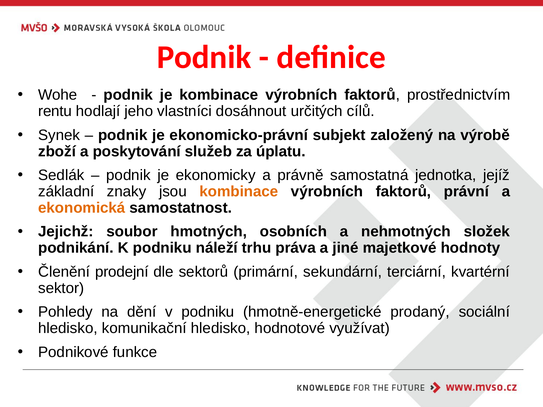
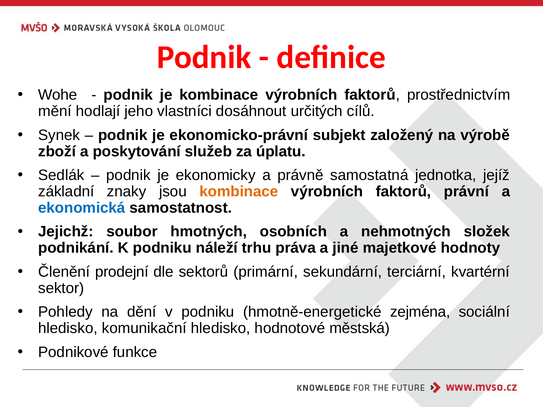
rentu: rentu -> mění (55, 111)
ekonomická colour: orange -> blue (82, 208)
prodaný: prodaný -> zejména (420, 312)
využívat: využívat -> městská (360, 328)
